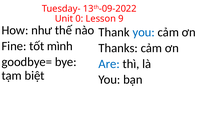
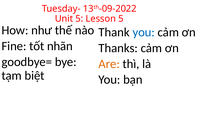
Unit 0: 0 -> 5 (79, 19)
Lesson 9: 9 -> 5 (121, 19)
mình: mình -> nhãn (60, 46)
Are colour: blue -> orange (109, 64)
